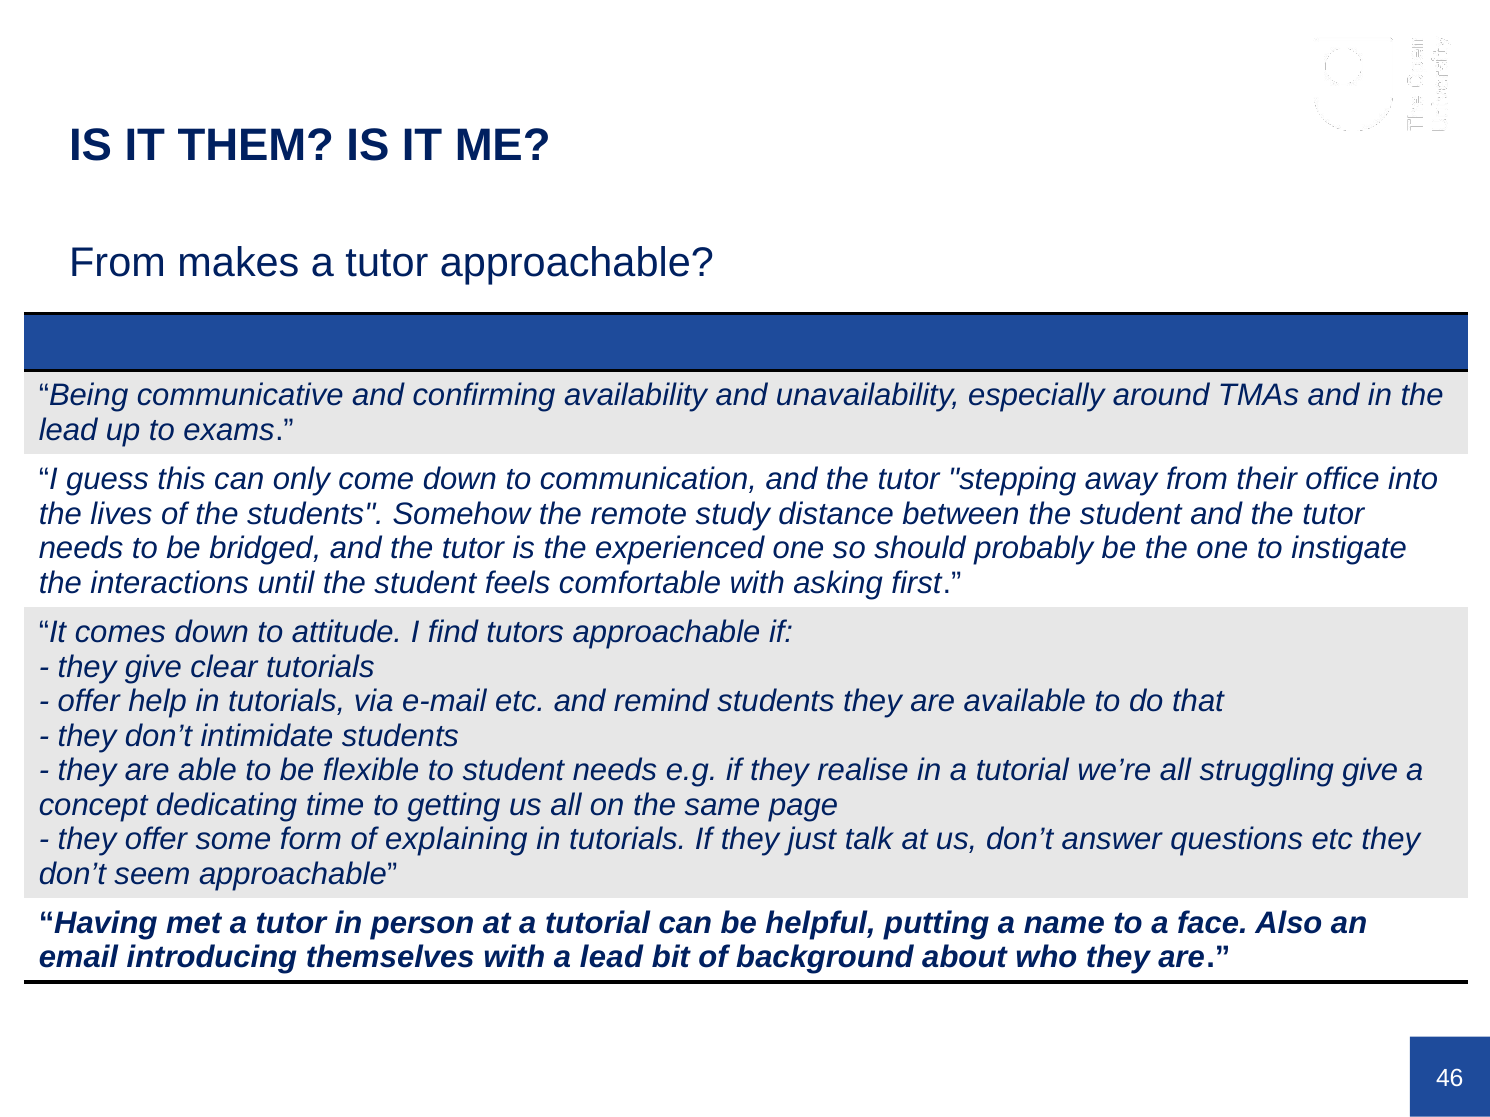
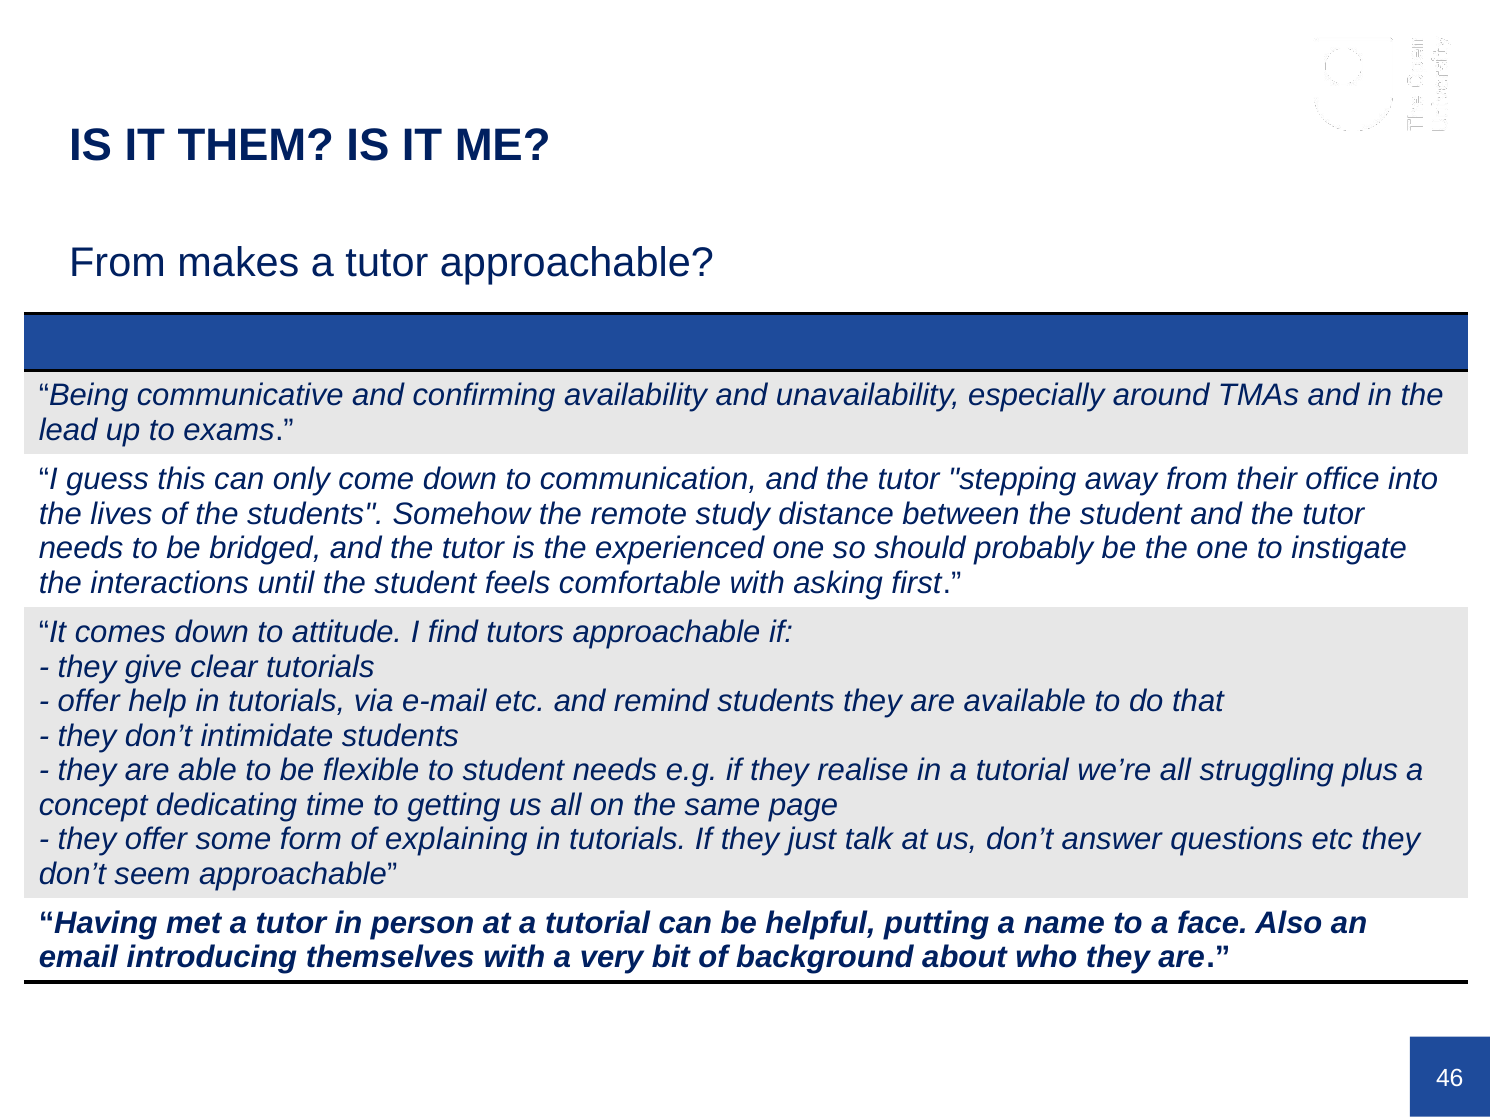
struggling give: give -> plus (1370, 771)
a lead: lead -> very (612, 958)
